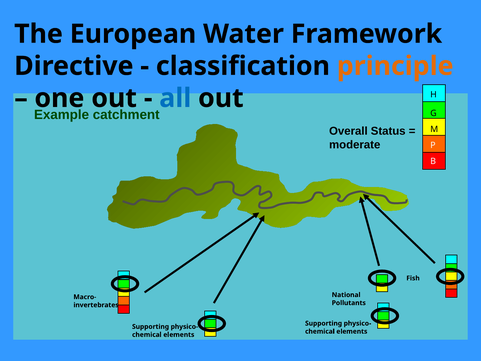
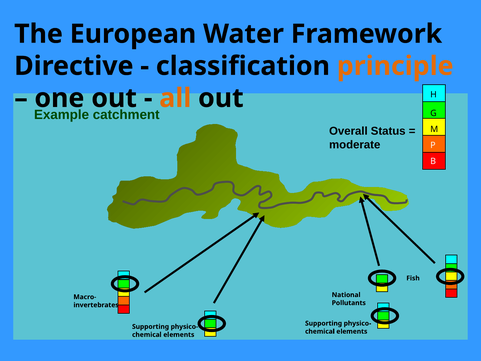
all colour: blue -> orange (175, 98)
